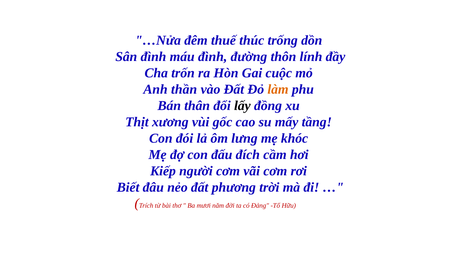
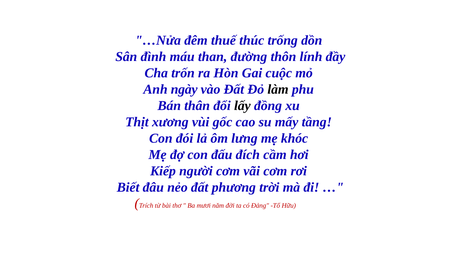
máu đình: đình -> than (213, 57)
thần: thần -> ngày (184, 89)
làm colour: orange -> black (278, 89)
